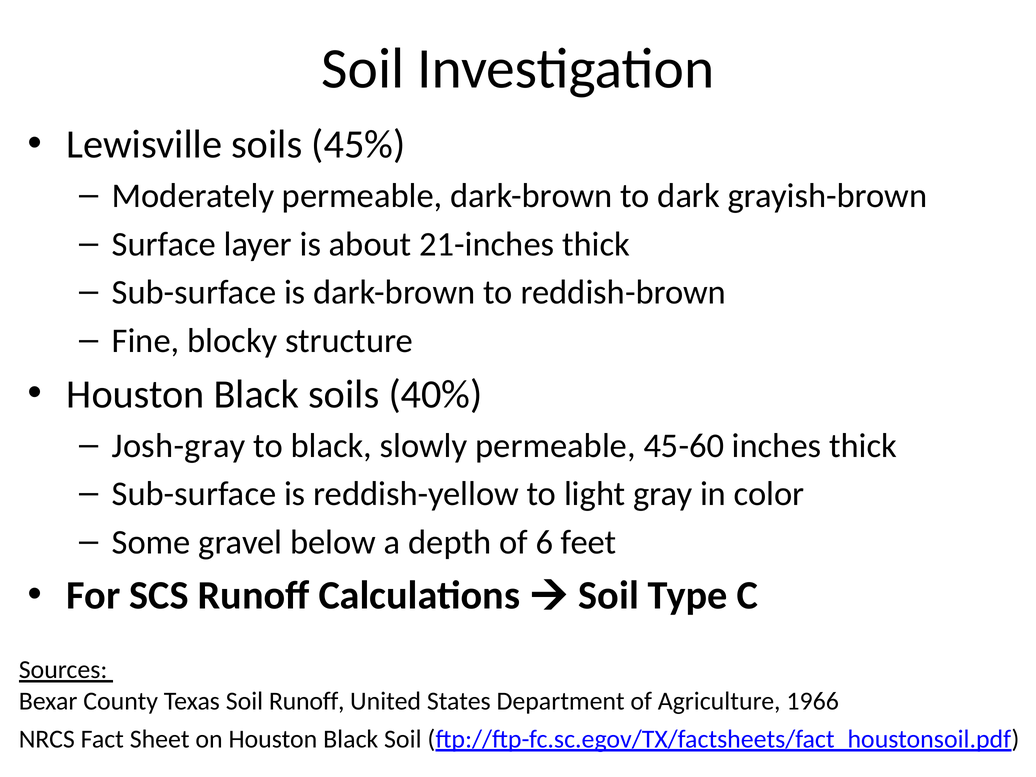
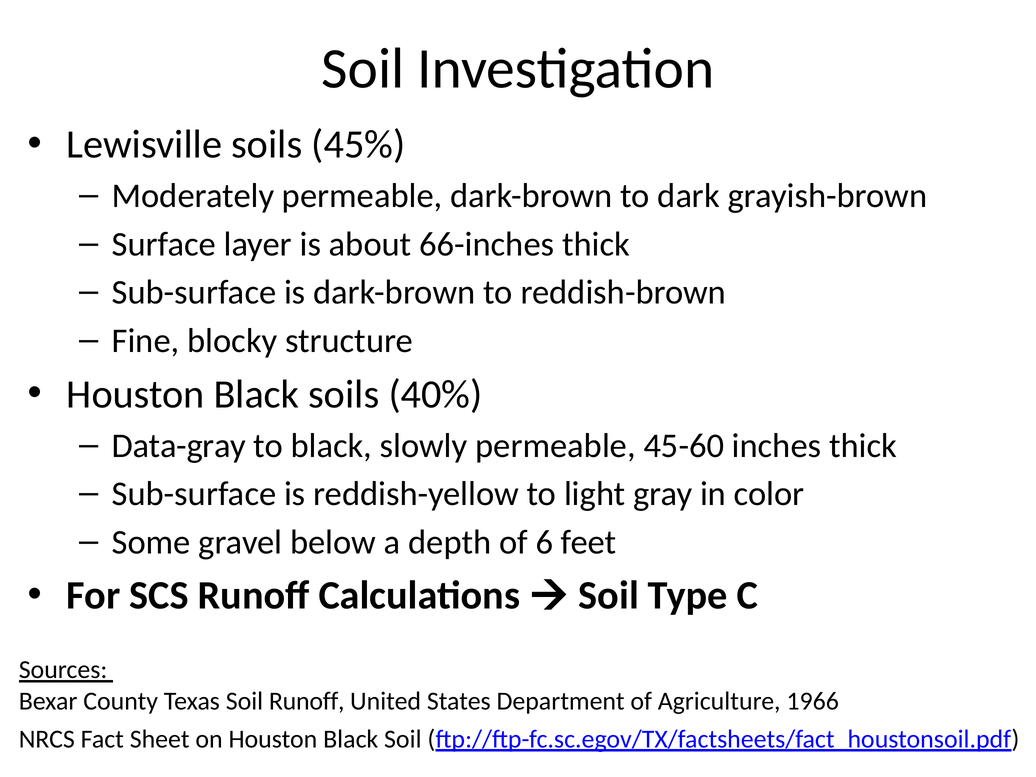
21-inches: 21-inches -> 66-inches (487, 244)
Josh-gray: Josh-gray -> Data-gray (179, 446)
